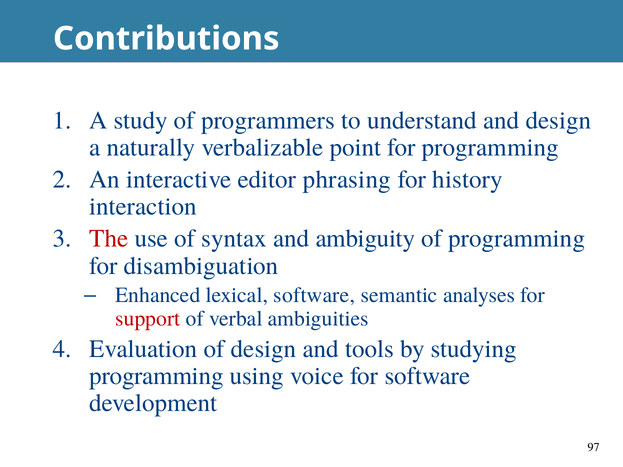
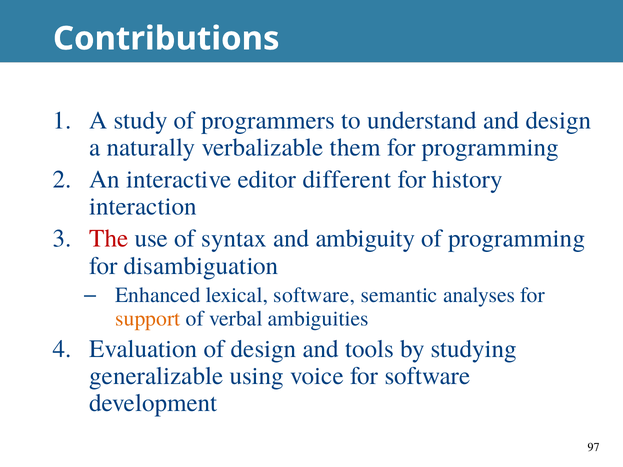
point: point -> them (355, 147)
phrasing: phrasing -> different (347, 180)
support colour: red -> orange (148, 319)
programming: programming -> generalizable (156, 376)
